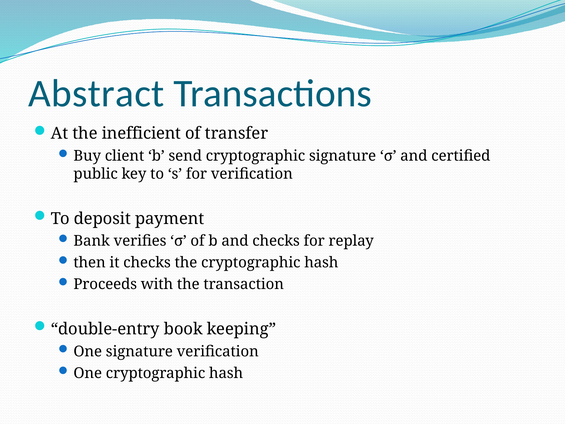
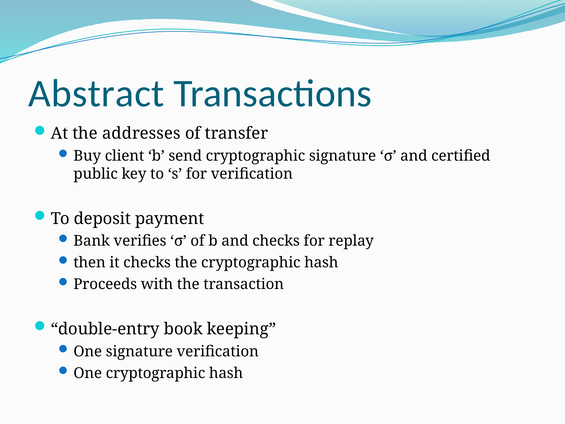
inefficient: inefficient -> addresses (141, 133)
